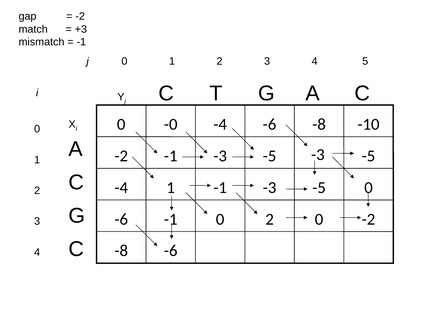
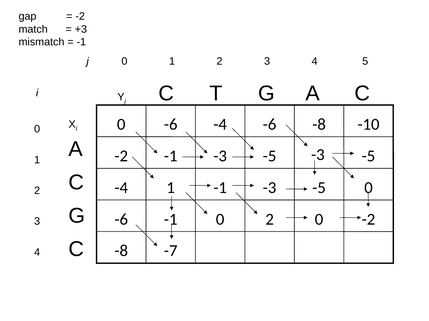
-0: -0 -> -6 (171, 125)
-6: -6 -> -7 (171, 251)
